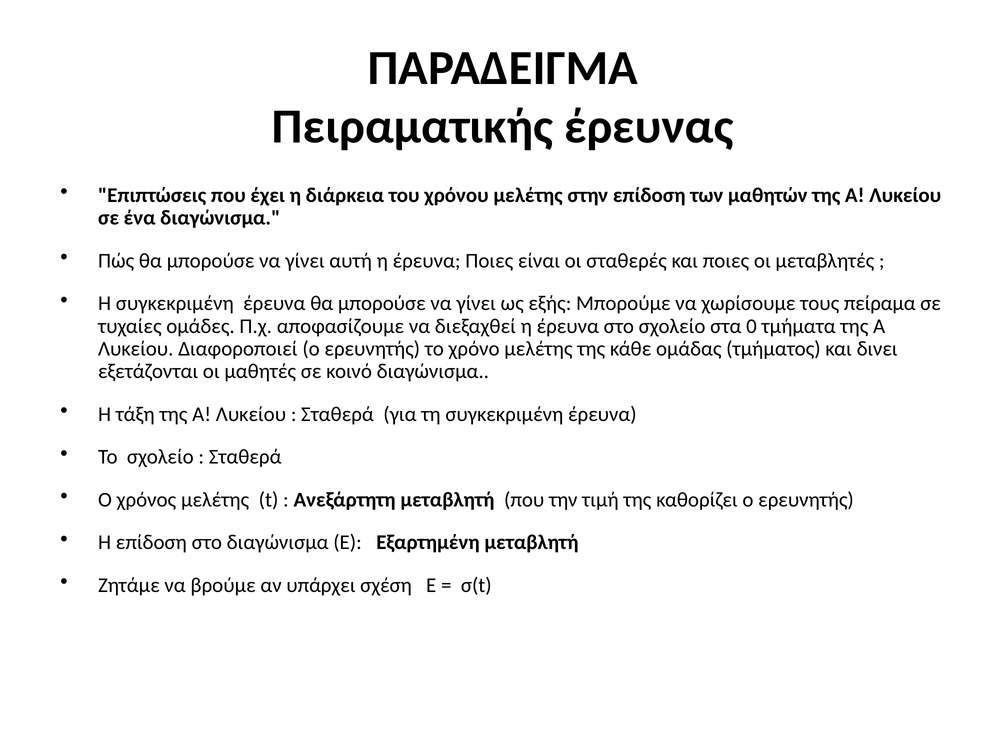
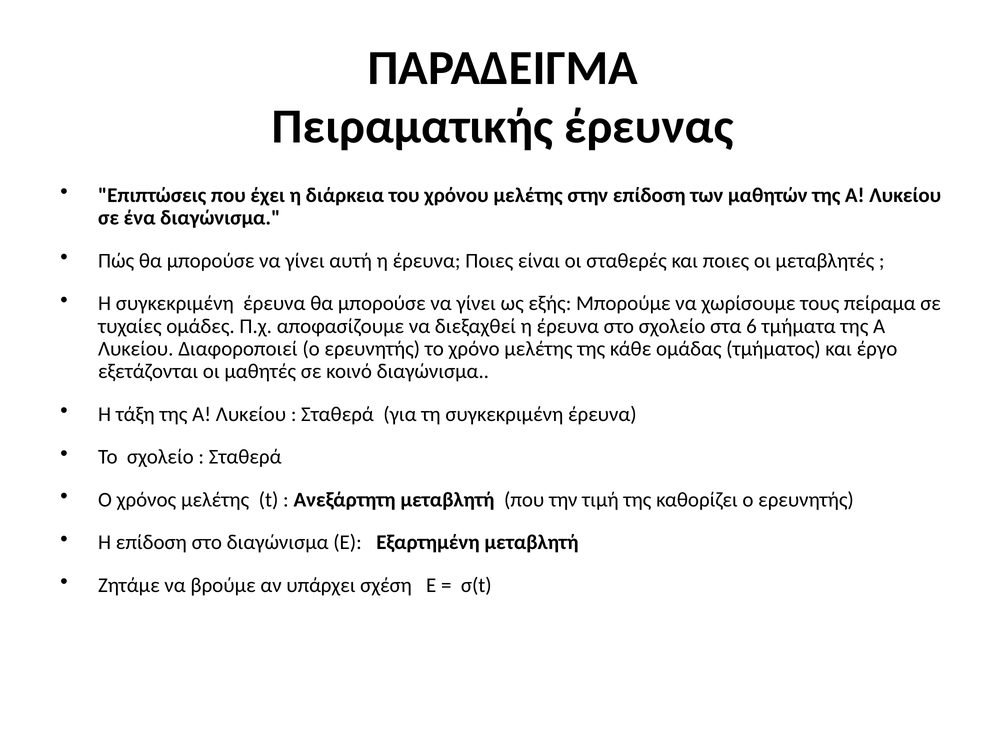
0: 0 -> 6 (752, 326)
δινει: δινει -> έργο (877, 349)
